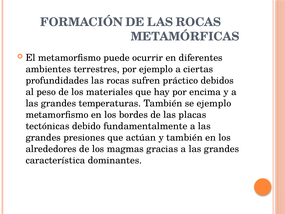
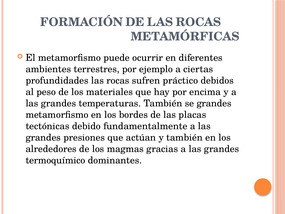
se ejemplo: ejemplo -> grandes (214, 103)
característica: característica -> termoquímico (55, 160)
